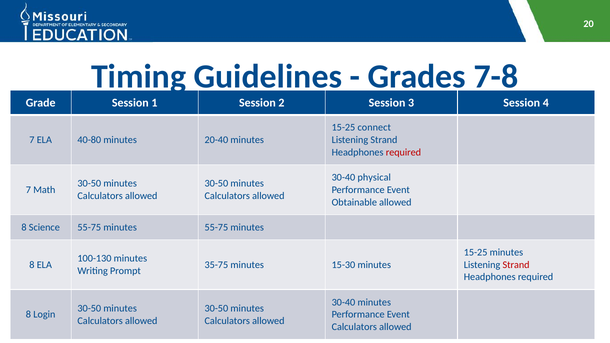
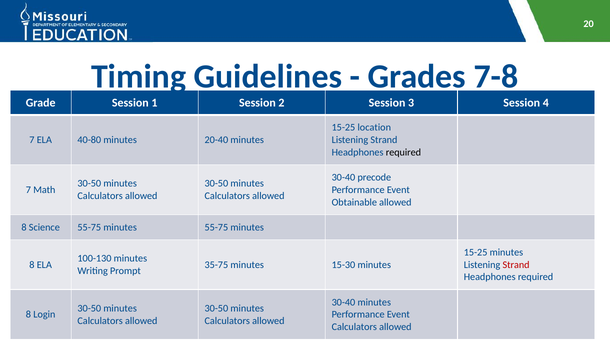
connect: connect -> location (374, 128)
required colour: red -> black (403, 152)
physical: physical -> precode (374, 177)
